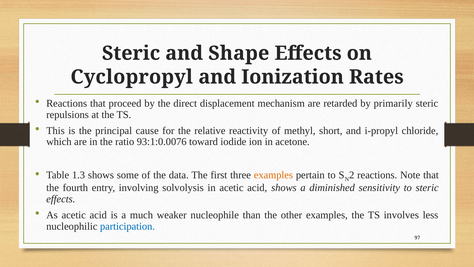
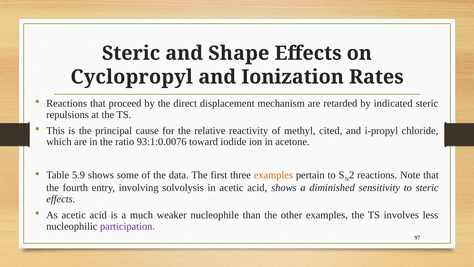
primarily: primarily -> indicated (393, 103)
short: short -> cited (331, 130)
1.3: 1.3 -> 5.9 (79, 175)
participation colour: blue -> purple (127, 226)
